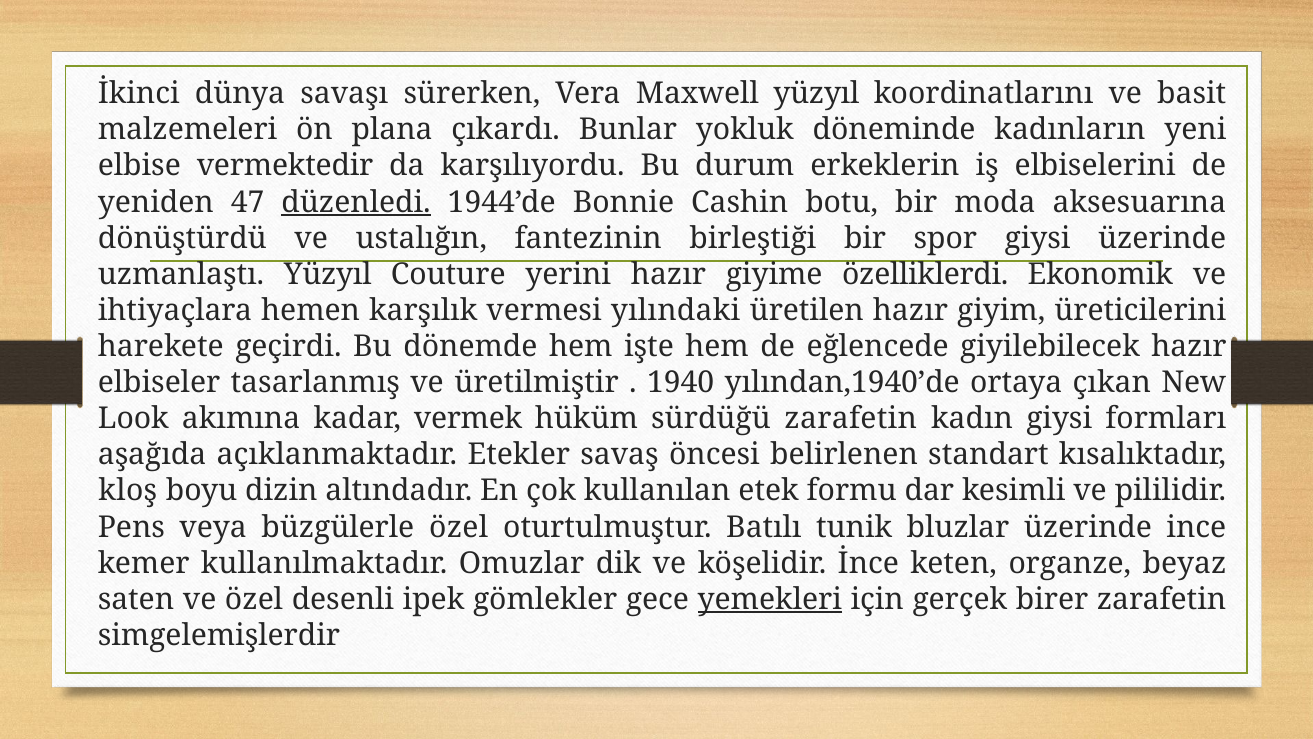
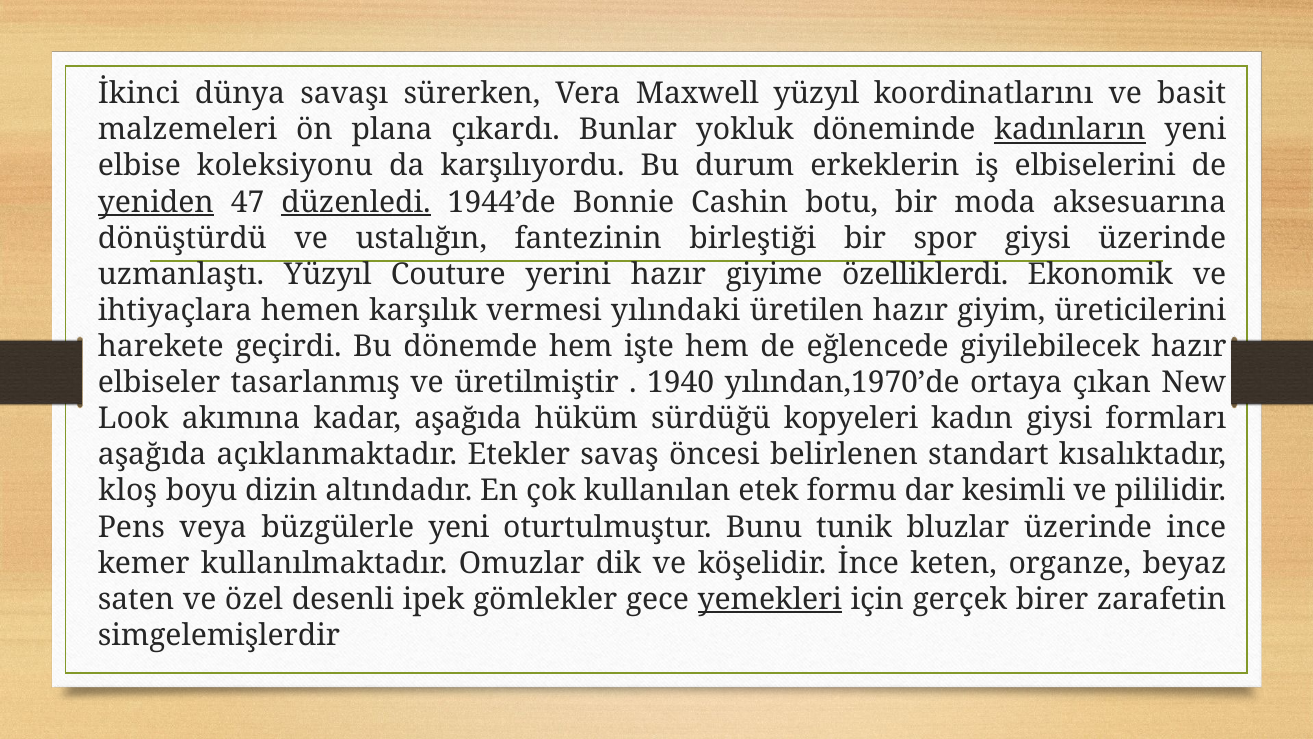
kadınların underline: none -> present (1070, 130)
vermektedir: vermektedir -> koleksiyonu (285, 166)
yeniden underline: none -> present (156, 202)
yılından,1940’de: yılından,1940’de -> yılından,1970’de (842, 382)
kadar vermek: vermek -> aşağıda (468, 419)
sürdüğü zarafetin: zarafetin -> kopyeleri (851, 419)
büzgülerle özel: özel -> yeni (459, 527)
Batılı: Batılı -> Bunu (764, 527)
